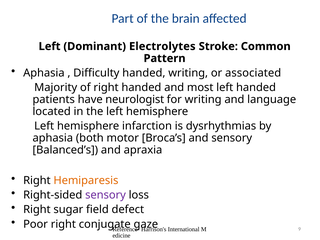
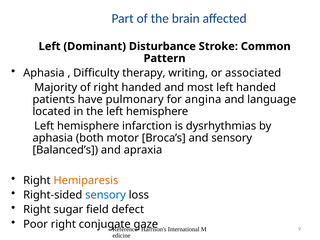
Electrolytes: Electrolytes -> Disturbance (162, 46)
Difficulty handed: handed -> therapy (144, 73)
neurologist: neurologist -> pulmonary (135, 99)
for writing: writing -> angina (203, 99)
sensory colour: purple -> blue (105, 195)
